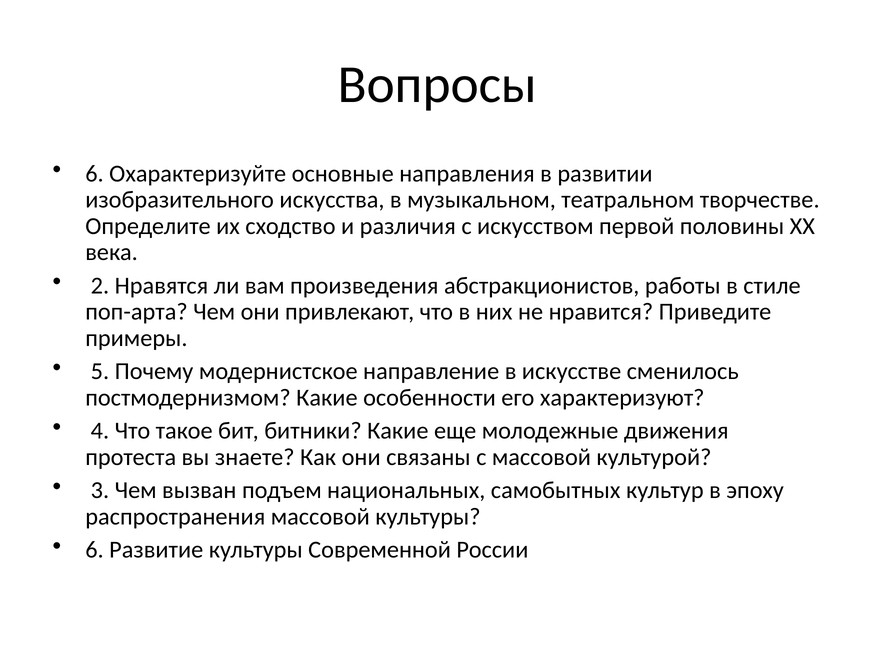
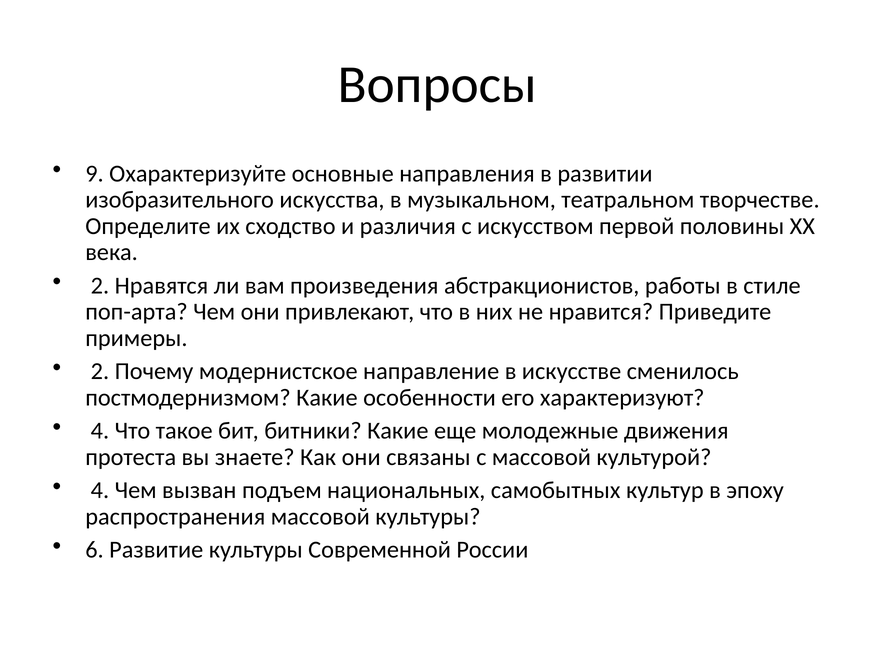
6: 6 -> 9 (95, 174)
5: 5 -> 2 (100, 372)
3: 3 -> 4 (100, 491)
